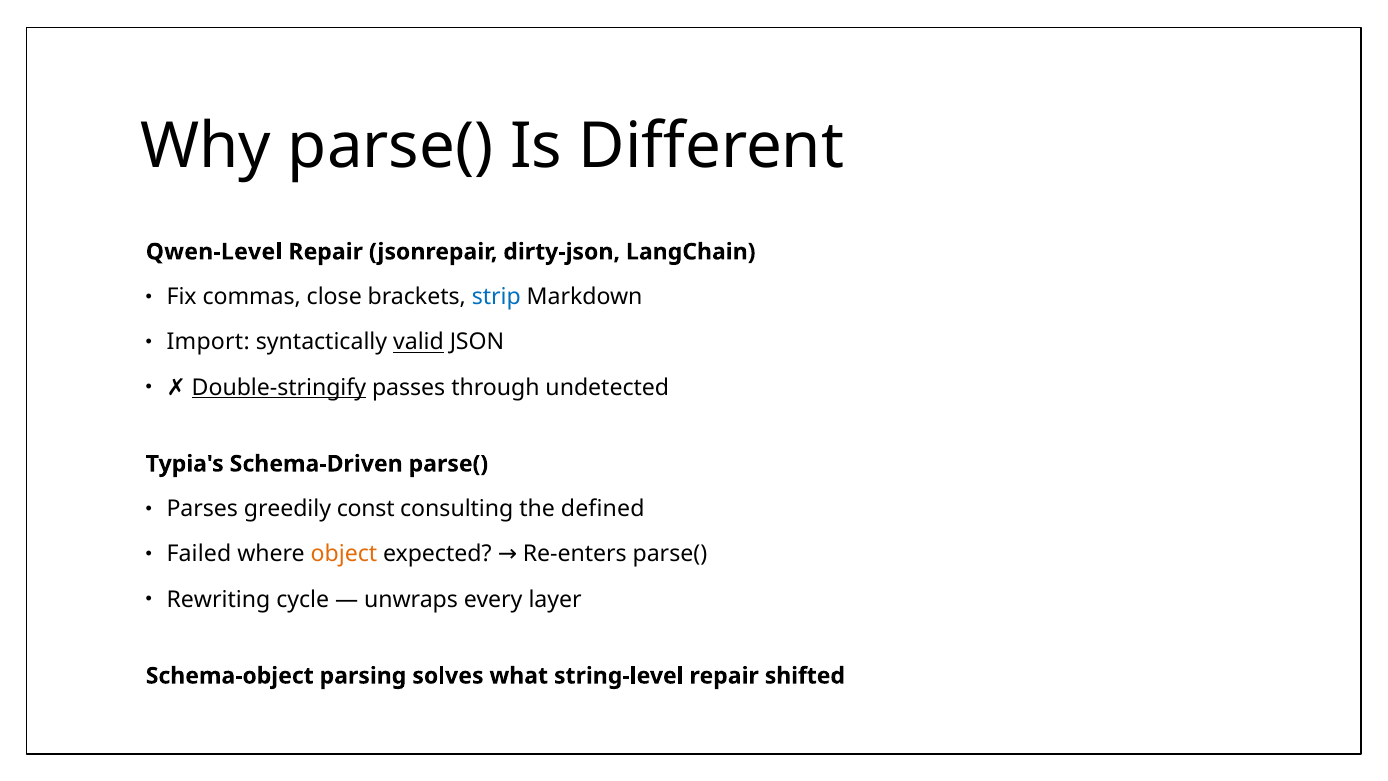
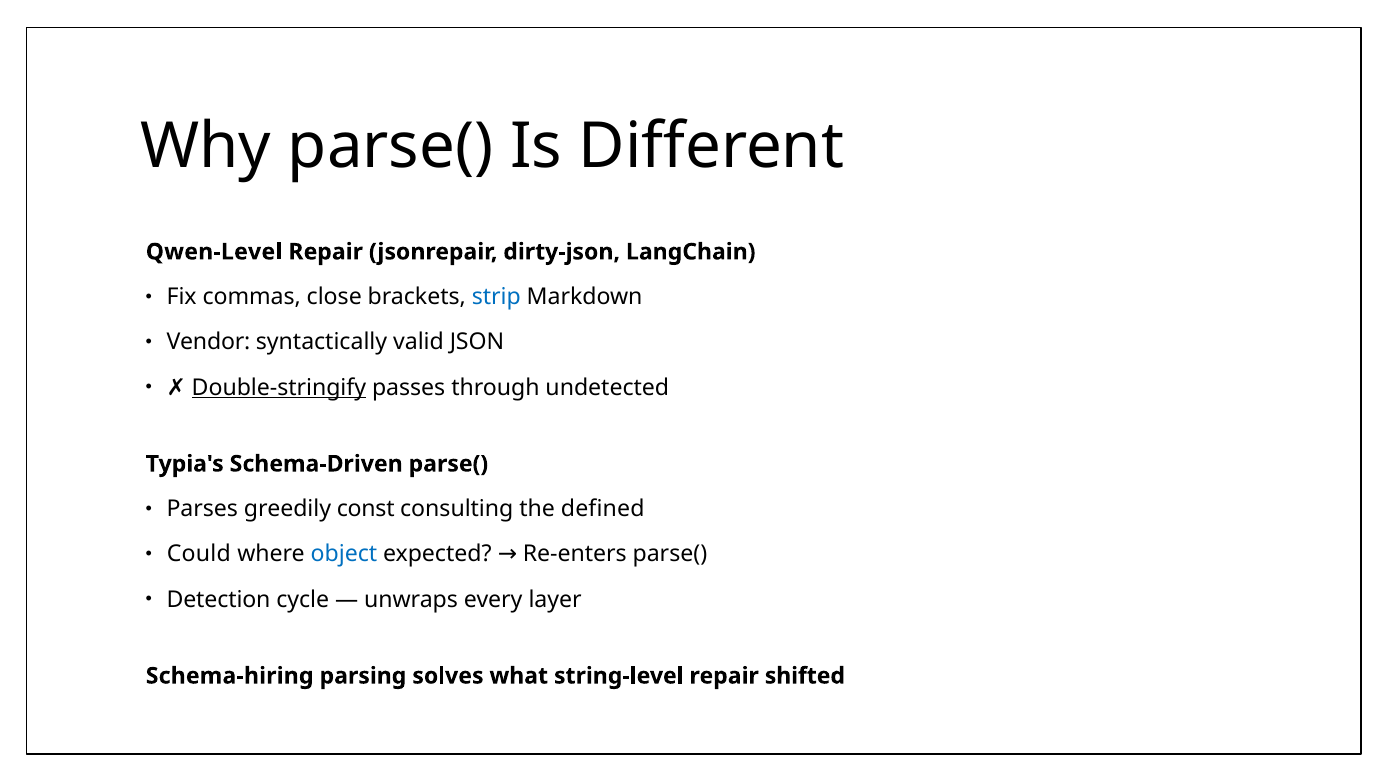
Import: Import -> Vendor (208, 342)
valid underline: present -> none (419, 342)
Failed: Failed -> Could (199, 554)
object colour: orange -> blue (344, 554)
Rewriting: Rewriting -> Detection (219, 599)
Schema-object: Schema-object -> Schema-hiring (230, 676)
